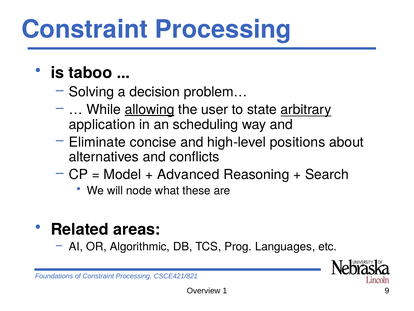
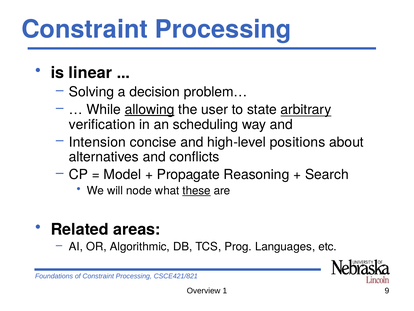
taboo: taboo -> linear (90, 73)
application: application -> verification (102, 124)
Eliminate: Eliminate -> Intension (97, 142)
Advanced: Advanced -> Propagate (188, 174)
these underline: none -> present (197, 190)
